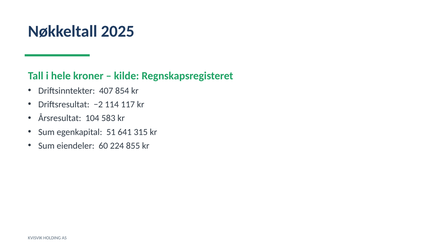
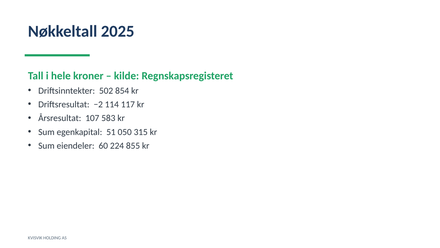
407: 407 -> 502 (106, 90)
104: 104 -> 107 (92, 118)
641: 641 -> 050 (125, 132)
